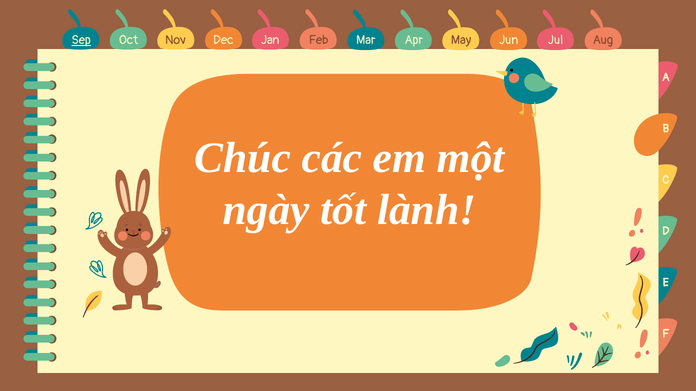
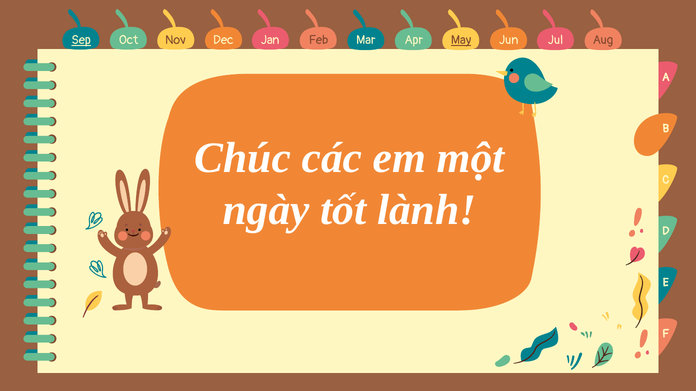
May underline: none -> present (461, 40)
